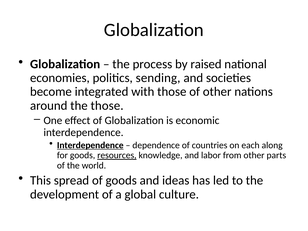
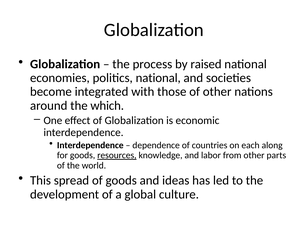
politics sending: sending -> national (158, 78)
the those: those -> which (107, 106)
Interdependence underline: present -> none (90, 145)
